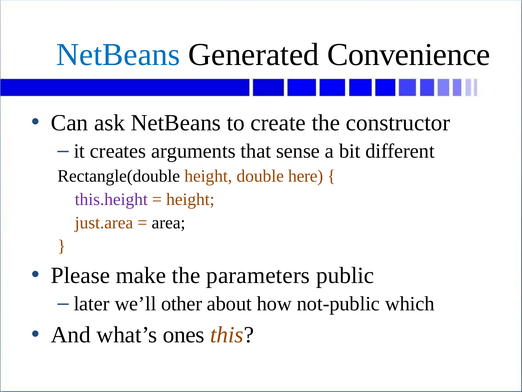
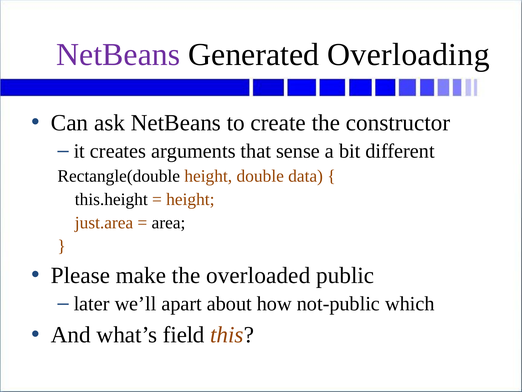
NetBeans colour: blue -> purple (118, 54)
Convenience: Convenience -> Overloading (408, 54)
here: here -> data (306, 176)
this.height colour: purple -> black (111, 199)
parameters: parameters -> overloaded (258, 275)
other: other -> apart (182, 304)
ones: ones -> field (184, 334)
